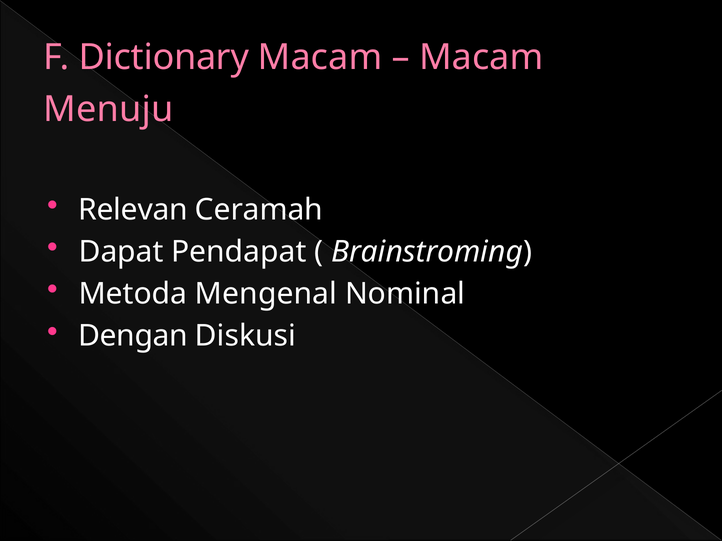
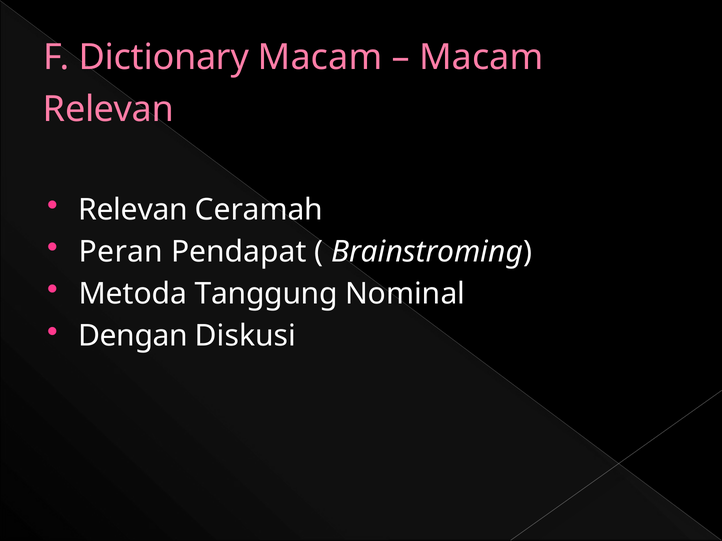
Menuju: Menuju -> Relevan (109, 109)
Dapat: Dapat -> Peran (121, 252)
Mengenal: Mengenal -> Tanggung (266, 294)
